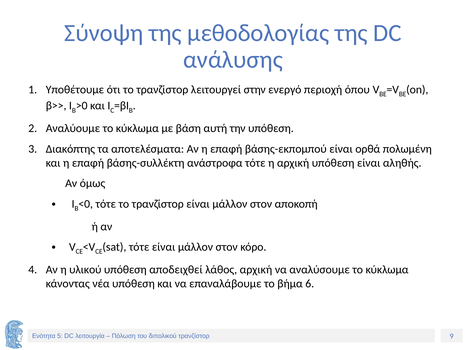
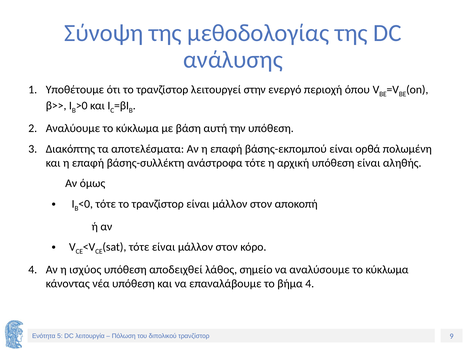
υλικού: υλικού -> ισχύος (85, 269)
λάθος αρχική: αρχική -> σημείο (256, 269)
βήμα 6: 6 -> 4 (310, 283)
